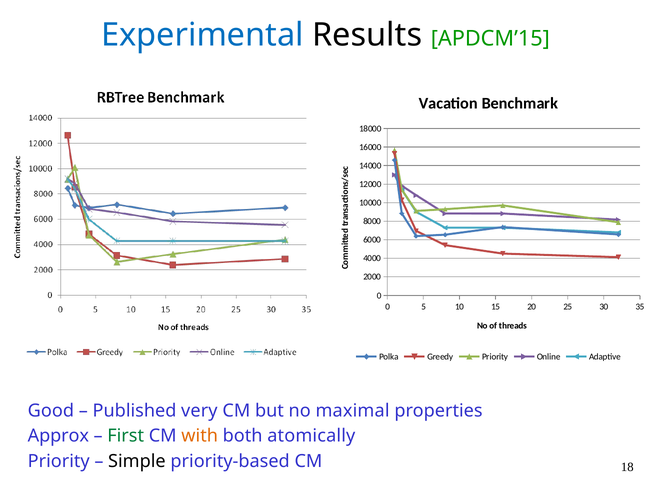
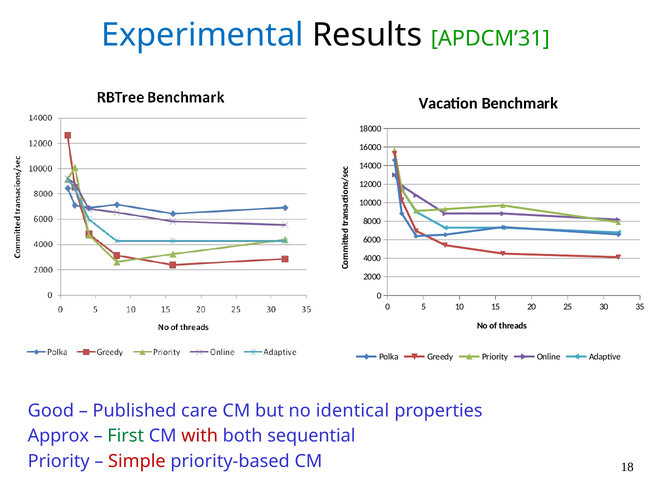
APDCM’15: APDCM’15 -> APDCM’31 (490, 38)
very: very -> care (199, 411)
maximal: maximal -> identical (353, 411)
with colour: orange -> red (200, 436)
atomically: atomically -> sequential (311, 436)
Simple colour: black -> red (137, 461)
